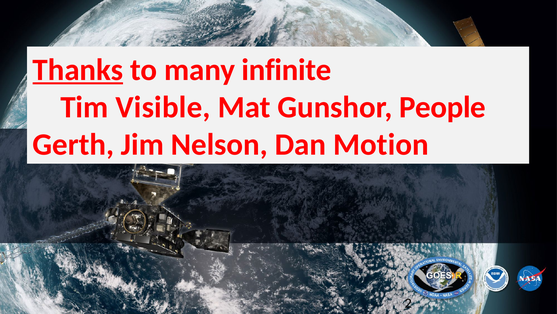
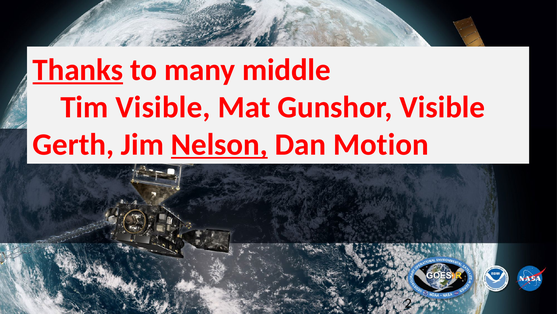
infinite: infinite -> middle (286, 70)
Gunshor People: People -> Visible (442, 107)
Nelson underline: none -> present (219, 144)
